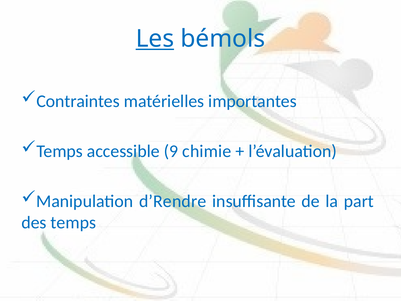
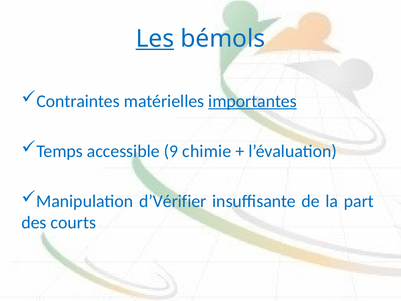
importantes underline: none -> present (253, 101)
d’Rendre: d’Rendre -> d’Vérifier (173, 201)
des temps: temps -> courts (73, 222)
